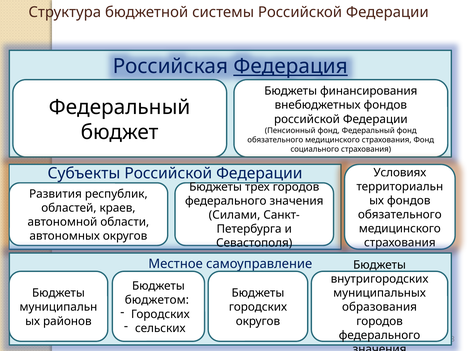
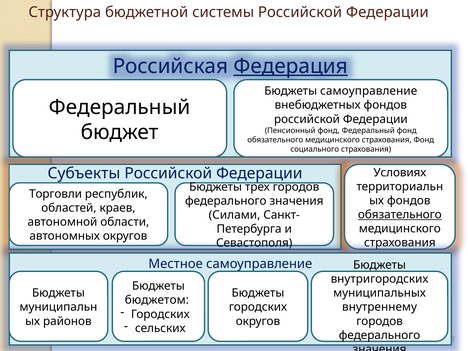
Бюджеты финансирования: финансирования -> самоуправление (369, 91)
Развития: Развития -> Торговли (56, 194)
обязательного underline: none -> present (400, 215)
образования: образования -> внутреннему (380, 307)
